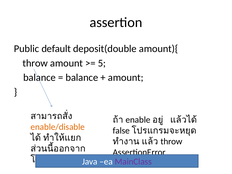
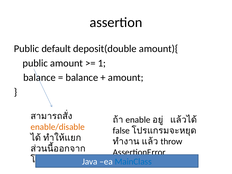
throw: throw -> public (35, 63)
5: 5 -> 1 (102, 63)
MainClass colour: purple -> blue (133, 162)
